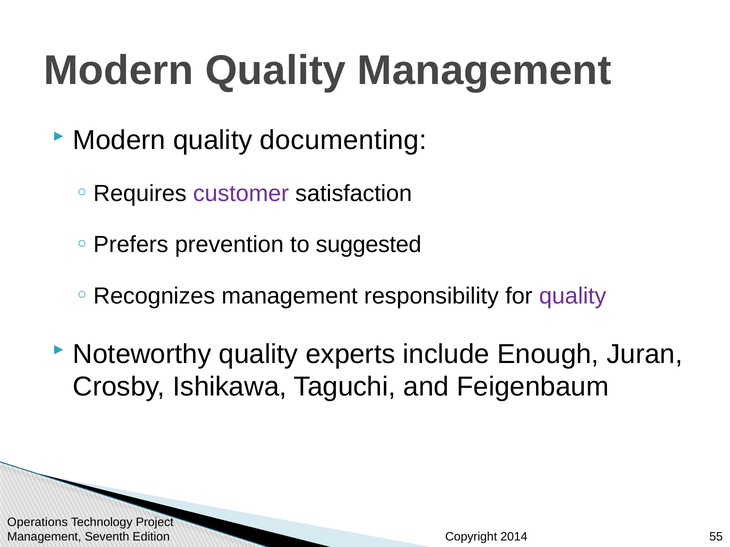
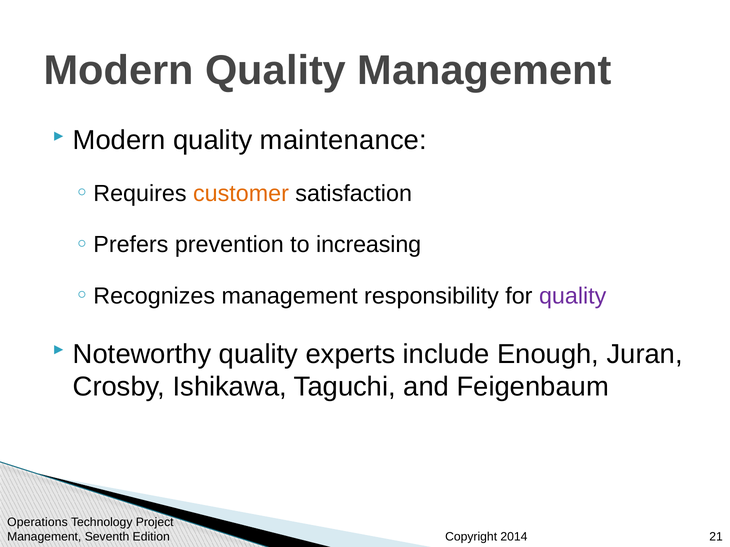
documenting: documenting -> maintenance (343, 140)
customer colour: purple -> orange (241, 194)
suggested: suggested -> increasing (369, 245)
55: 55 -> 21 (716, 537)
